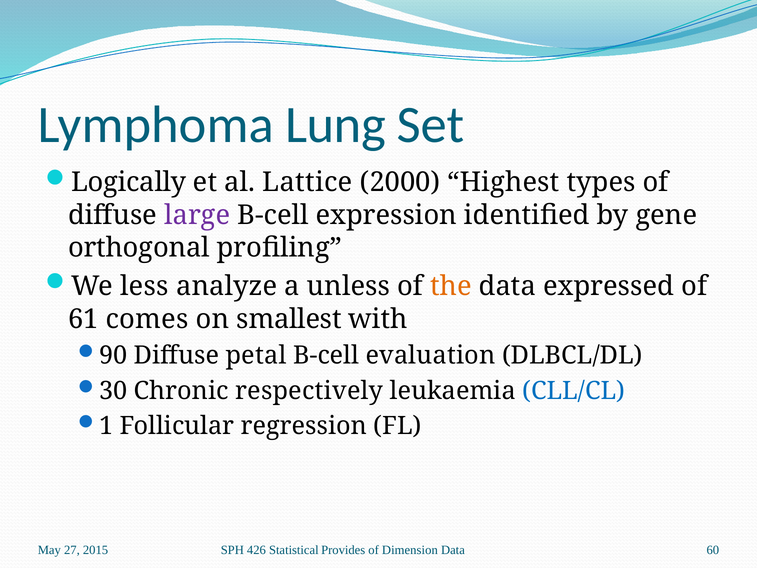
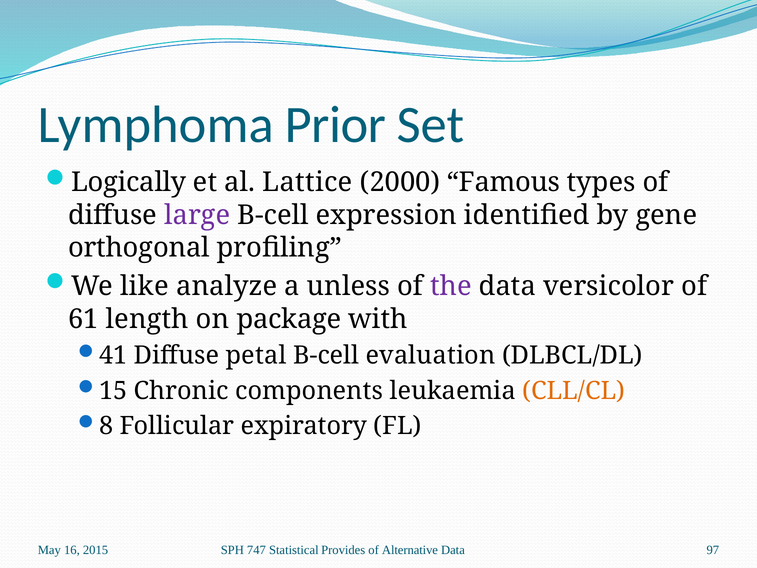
Lung: Lung -> Prior (336, 125)
Highest: Highest -> Famous (503, 182)
less: less -> like (144, 286)
the colour: orange -> purple (451, 286)
expressed: expressed -> versicolor (609, 286)
comes: comes -> length (147, 319)
smallest: smallest -> package (289, 319)
90: 90 -> 41 (113, 355)
30: 30 -> 15 (113, 391)
respectively: respectively -> components (309, 391)
CLL/CL colour: blue -> orange (574, 391)
1: 1 -> 8 (106, 426)
regression: regression -> expiratory (304, 426)
27: 27 -> 16 (72, 550)
426: 426 -> 747 (256, 550)
Dimension: Dimension -> Alternative (410, 550)
60: 60 -> 97 (713, 550)
